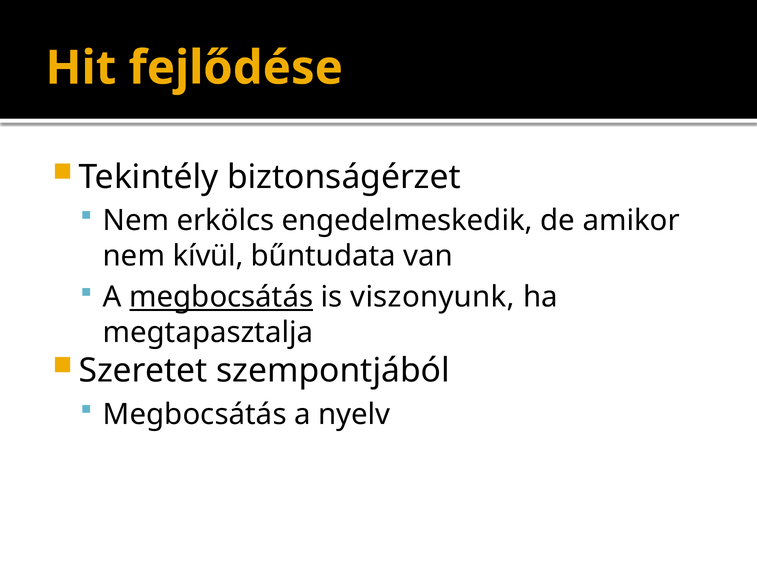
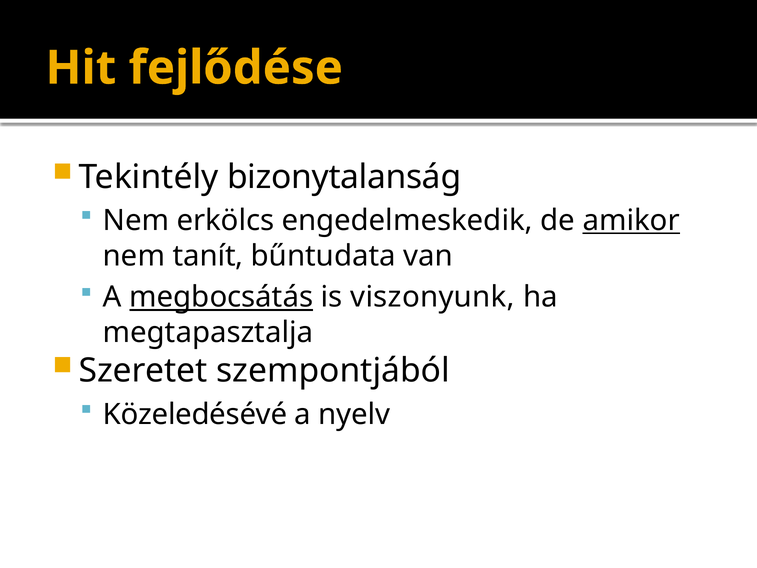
biztonságérzet: biztonságérzet -> bizonytalanság (344, 177)
amikor underline: none -> present (631, 221)
kívül: kívül -> tanít (208, 256)
Megbocsátás: Megbocsátás -> Közeledésévé (195, 414)
